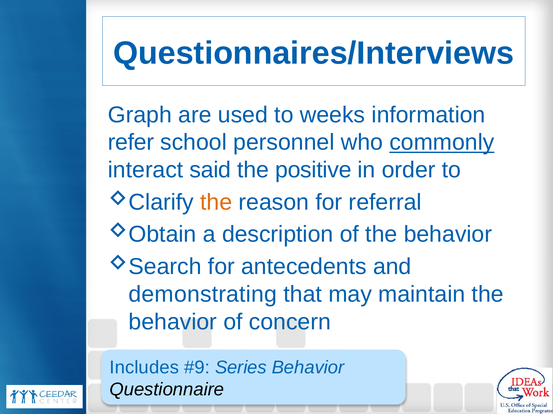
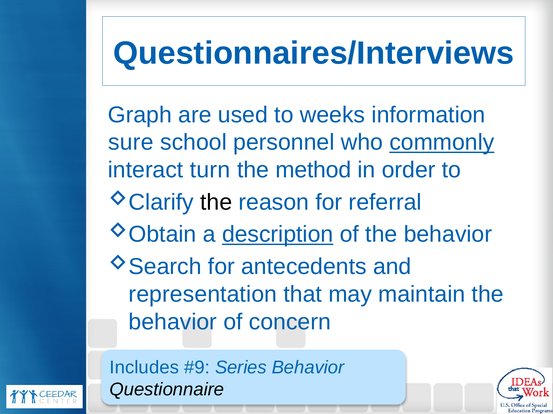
refer: refer -> sure (131, 143)
said: said -> turn (210, 170)
positive: positive -> method (313, 170)
the colour: orange -> black (216, 203)
description underline: none -> present (278, 235)
demonstrating: demonstrating -> representation (203, 295)
